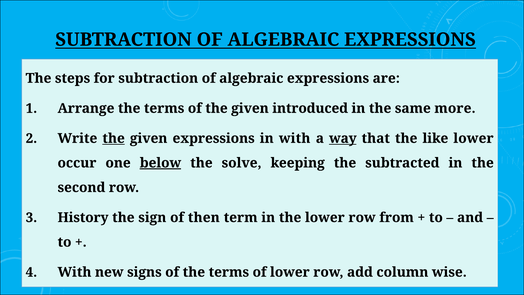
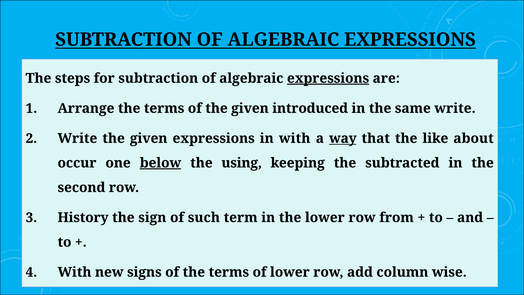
expressions underline: none -> present (328, 78)
same more: more -> write (455, 108)
the underline: present -> none (114, 138)
like lower: lower -> about (474, 138)
solve: solve -> using (242, 163)
then: then -> such (204, 217)
